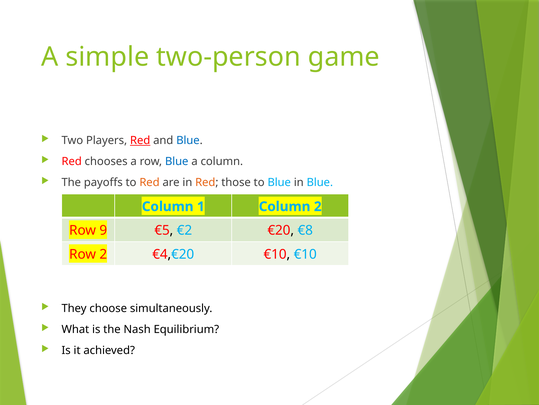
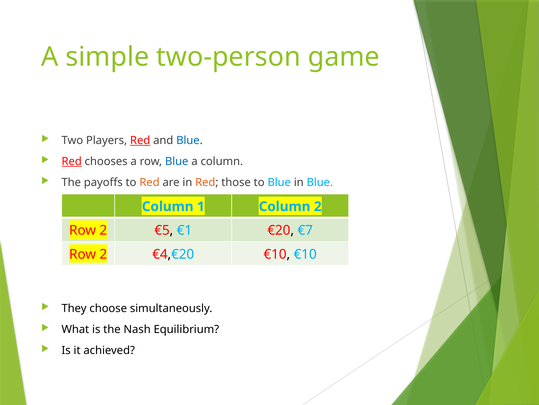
Red underline: none -> present (72, 161)
9: 9 -> 2 (103, 230)
€2: €2 -> €1 (184, 230)
€8: €8 -> €7 (305, 230)
